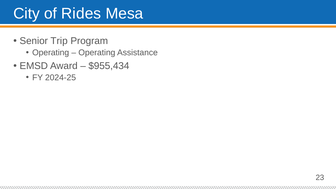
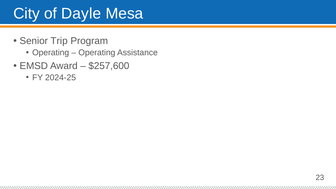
Rides: Rides -> Dayle (81, 14)
$955,434: $955,434 -> $257,600 (109, 66)
